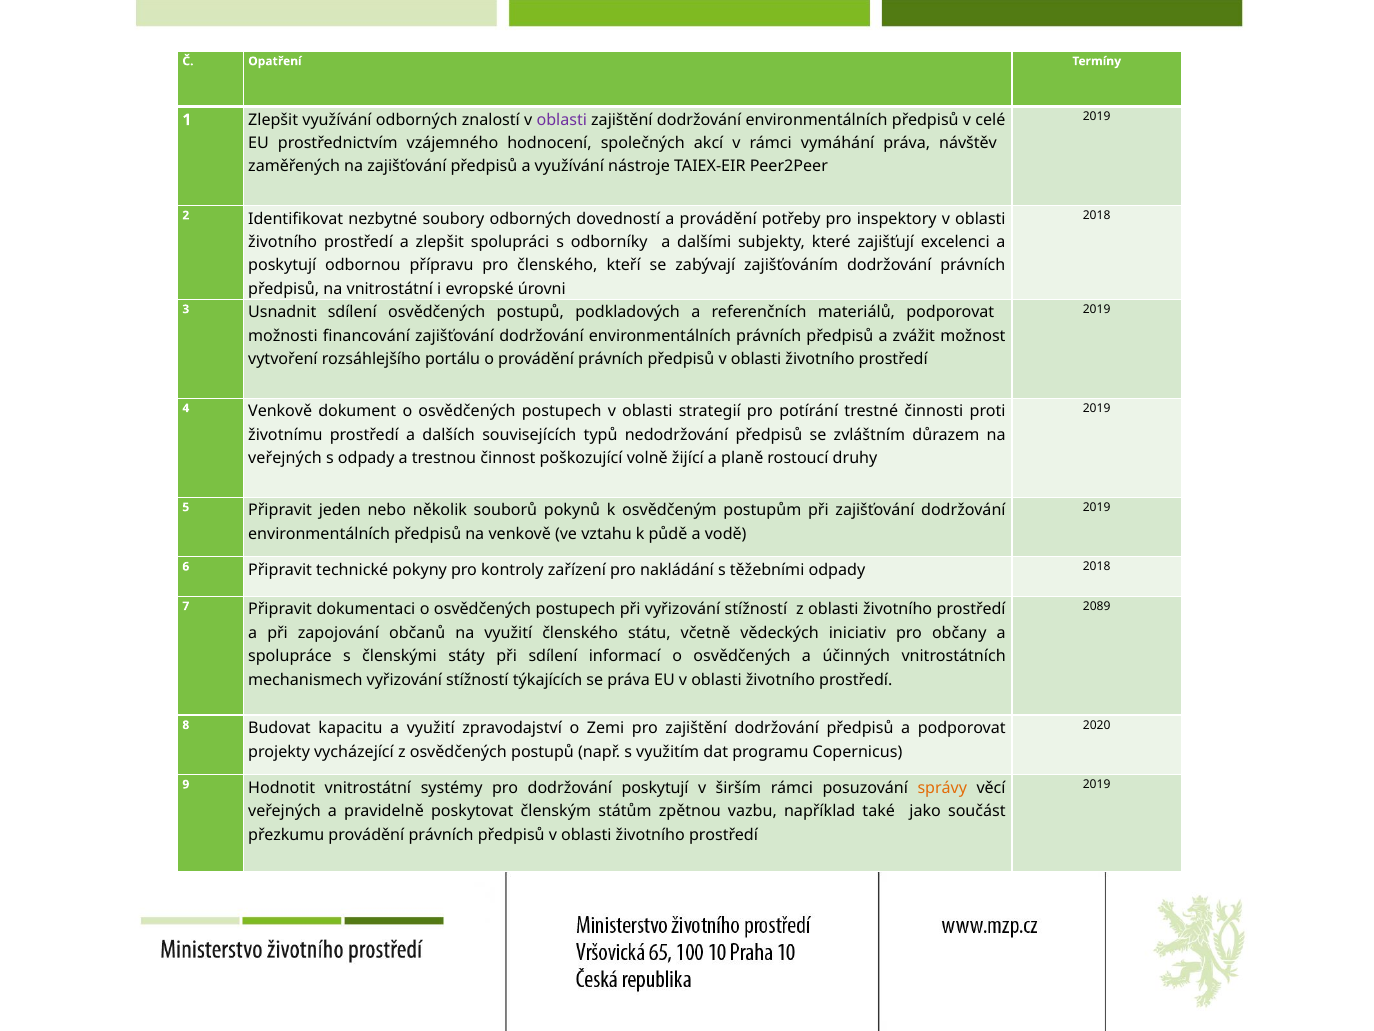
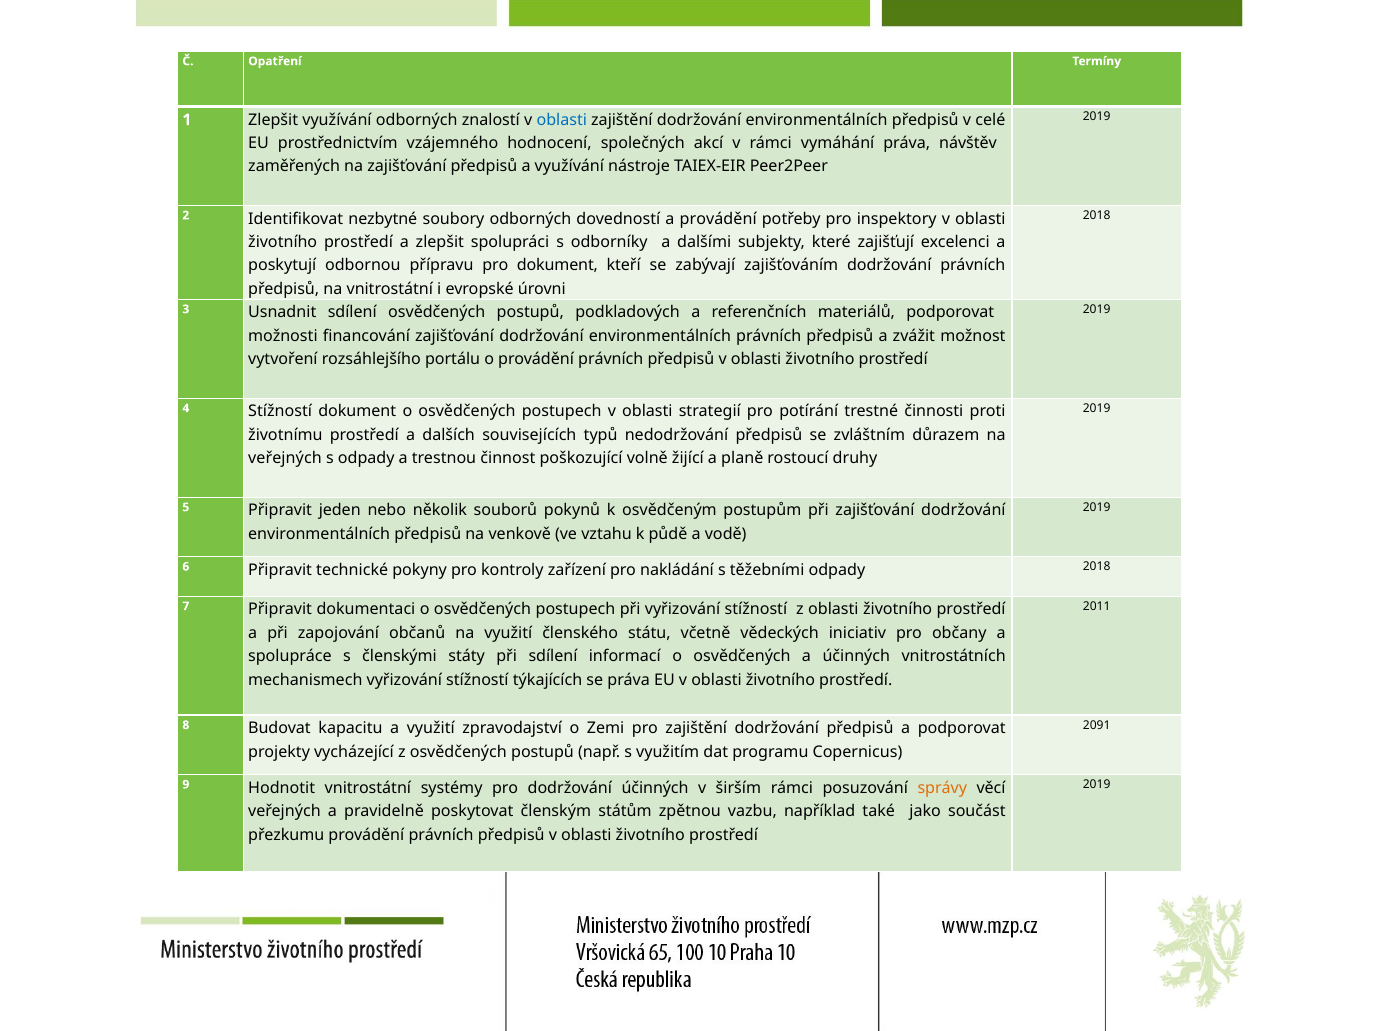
oblasti colour: purple -> blue (562, 120)
pro členského: členského -> dokument (557, 266)
4 Venkově: Venkově -> Stížností (280, 411)
2089: 2089 -> 2011 (1097, 606)
2020: 2020 -> 2091 (1097, 725)
dodržování poskytují: poskytují -> účinných (655, 788)
